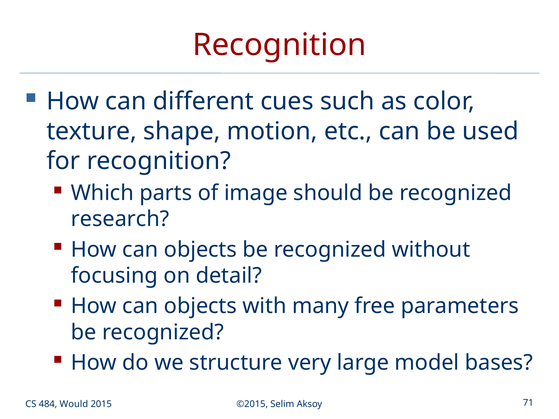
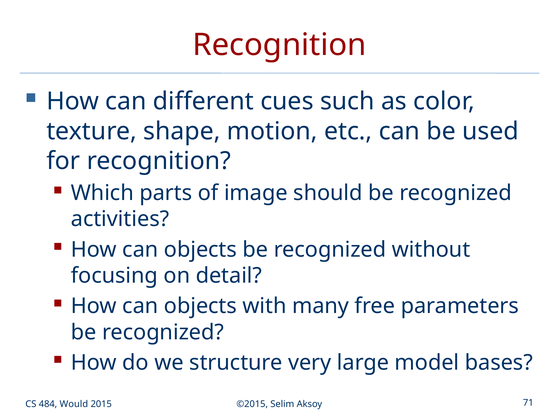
research: research -> activities (120, 219)
